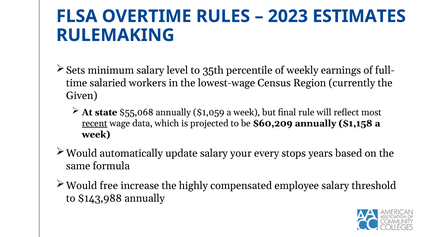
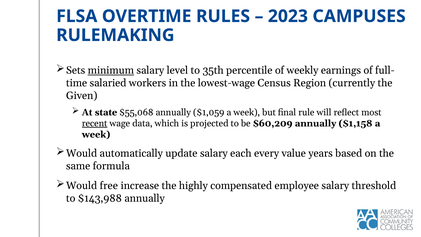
ESTIMATES: ESTIMATES -> CAMPUSES (359, 16)
minimum underline: none -> present (111, 70)
your: your -> each (241, 153)
stops: stops -> value (294, 153)
